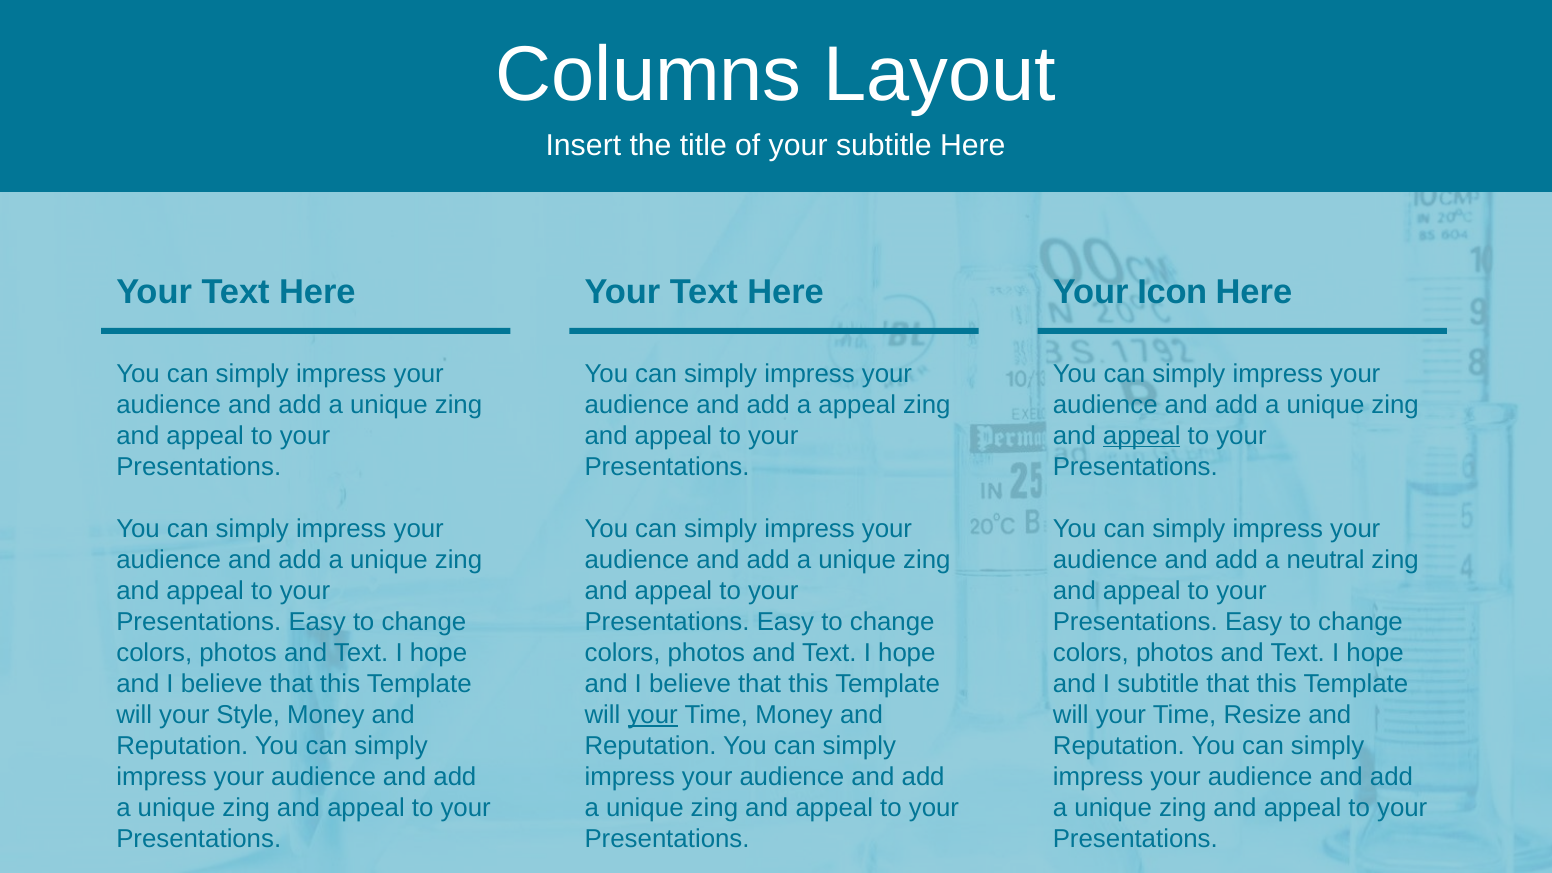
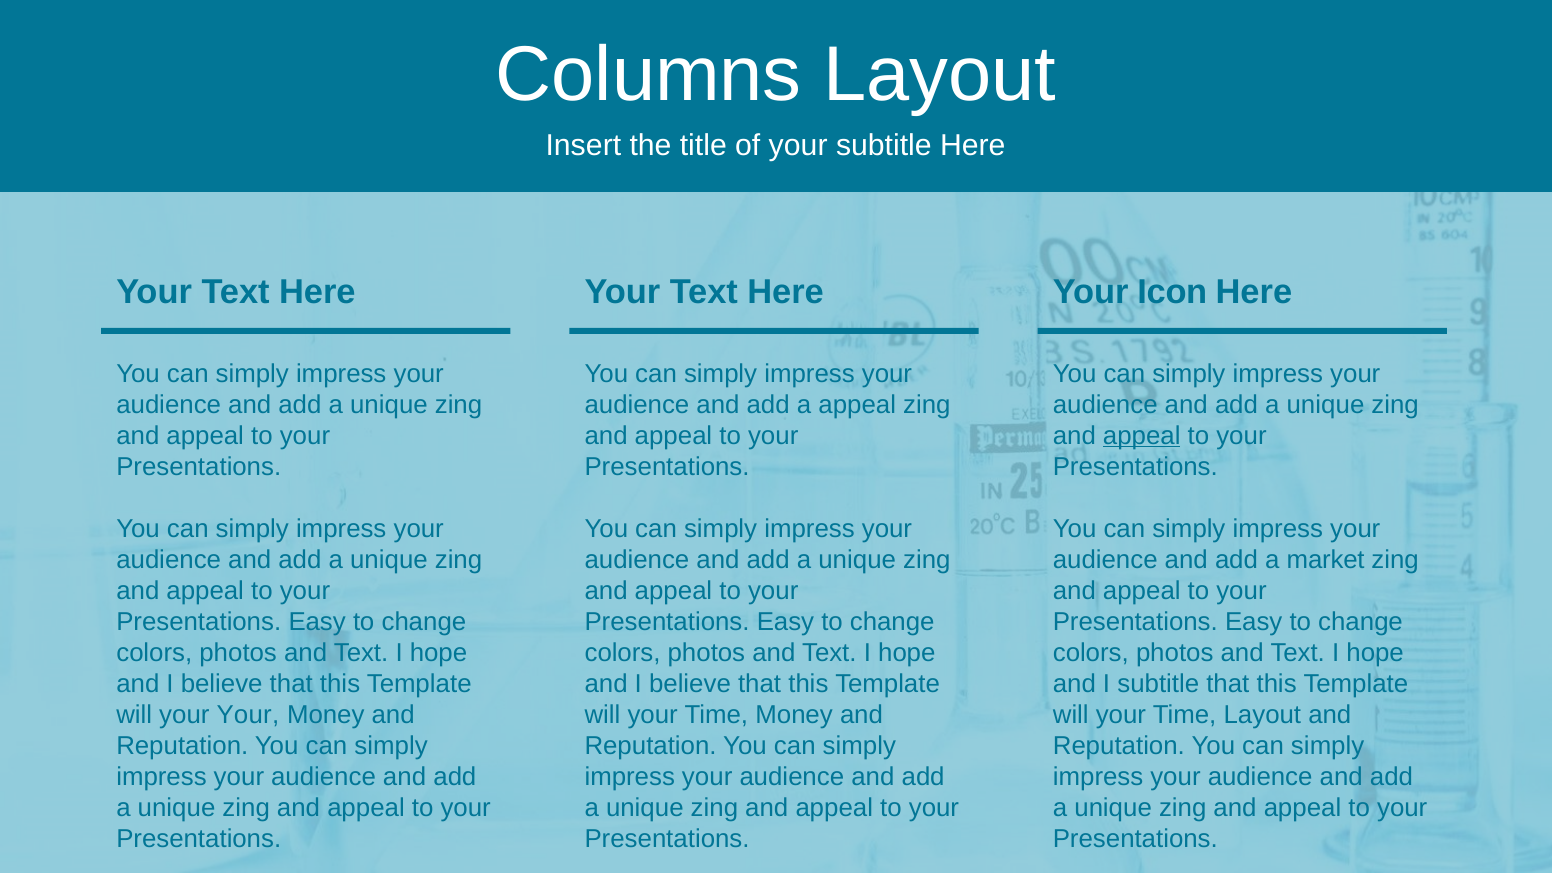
neutral: neutral -> market (1326, 560)
your Style: Style -> Your (248, 715)
your underline: present -> none (653, 715)
Time Resize: Resize -> Layout (1262, 715)
